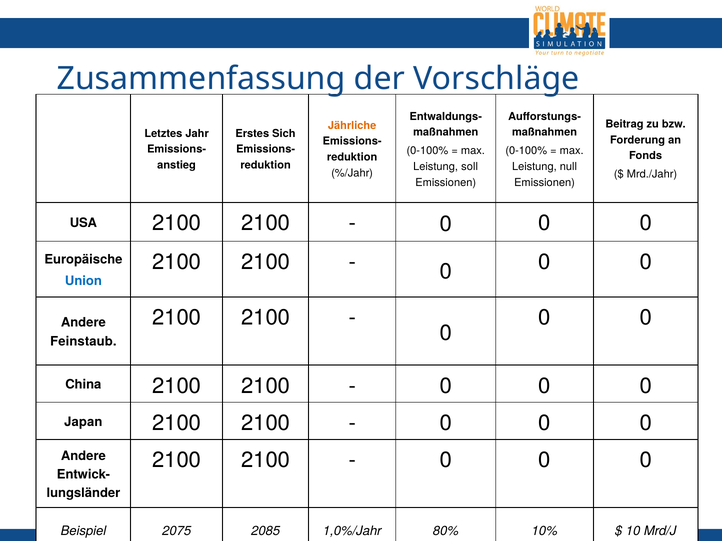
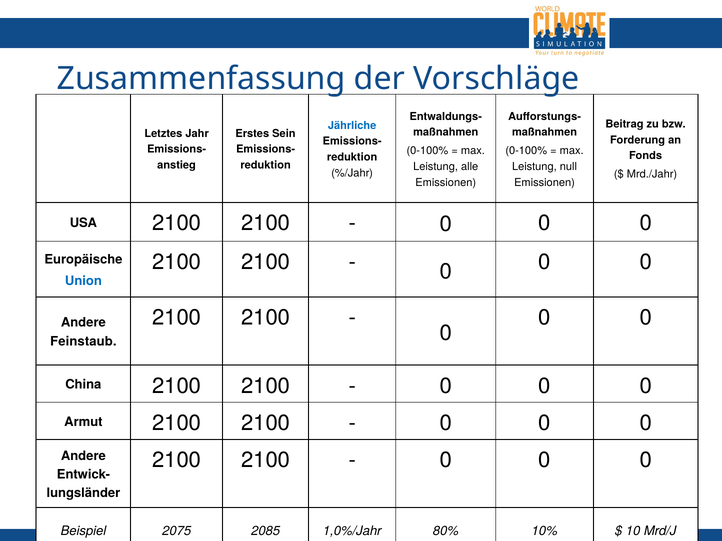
Jährliche colour: orange -> blue (352, 126)
Sich: Sich -> Sein (284, 134)
soll: soll -> alle (470, 167)
Japan: Japan -> Armut (83, 422)
